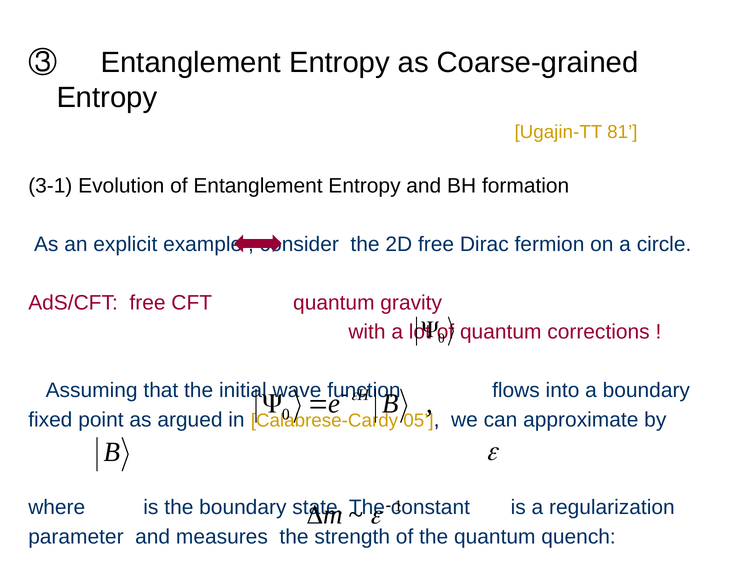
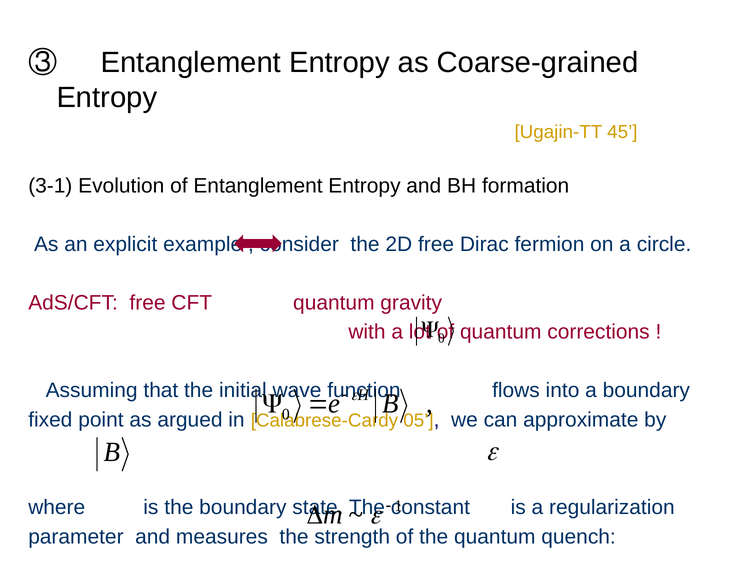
81: 81 -> 45 (622, 132)
